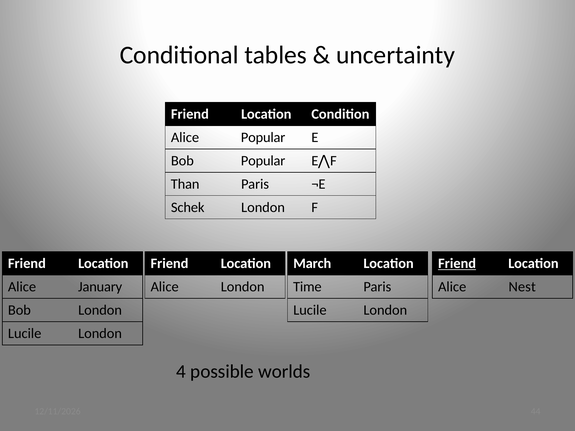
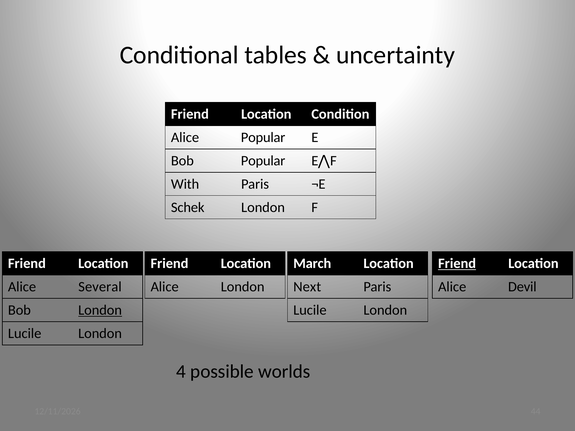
Than: Than -> With (185, 184)
January: January -> Several (100, 287)
Time: Time -> Next (307, 287)
Nest: Nest -> Devil (522, 287)
London underline: none -> present (100, 310)
